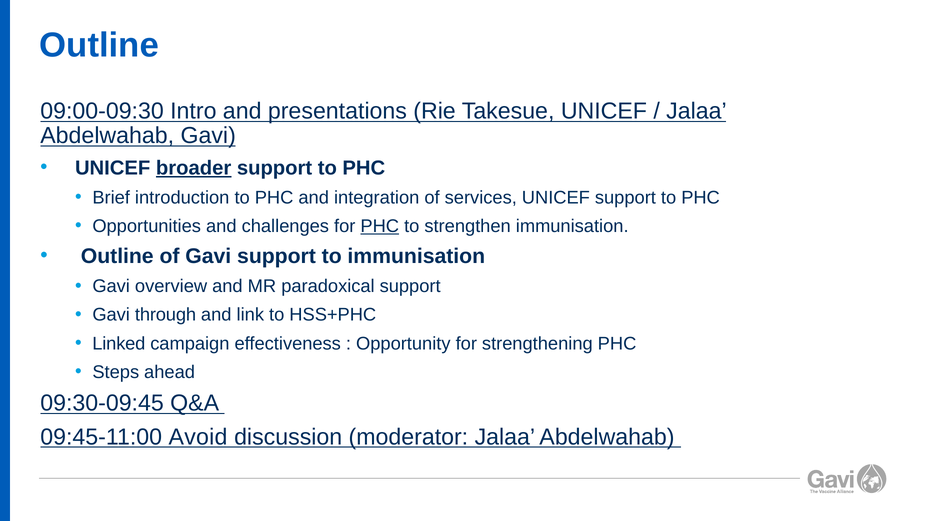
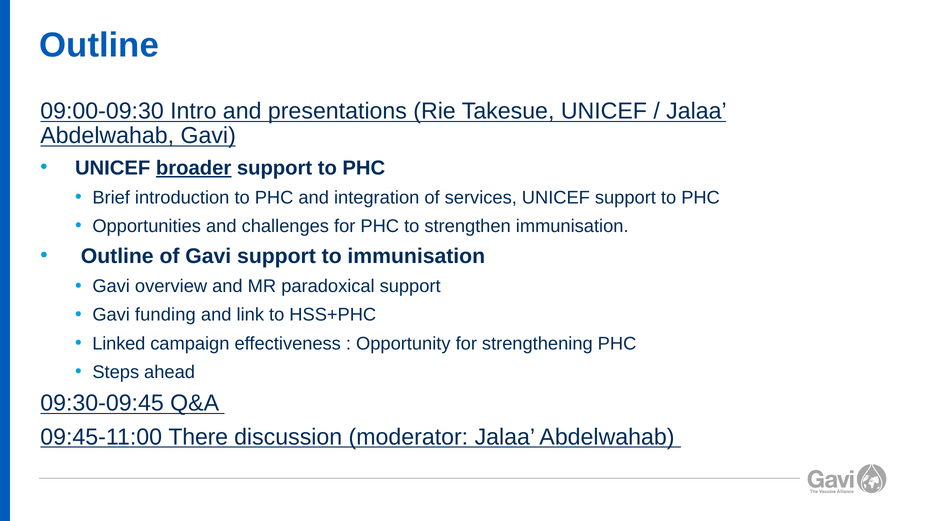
PHC underline: present -> none (380, 226)
through: through -> funding (165, 315)
Avoid: Avoid -> There (198, 437)
